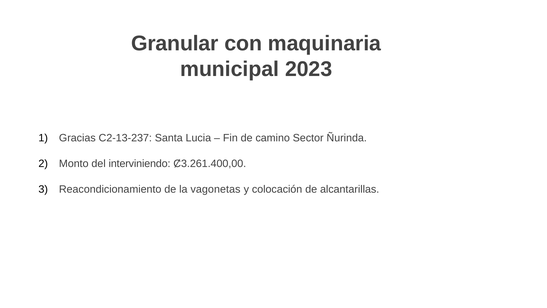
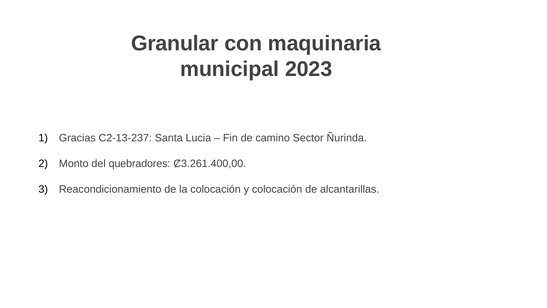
interviniendo: interviniendo -> quebradores (140, 163)
la vagonetas: vagonetas -> colocación (216, 189)
